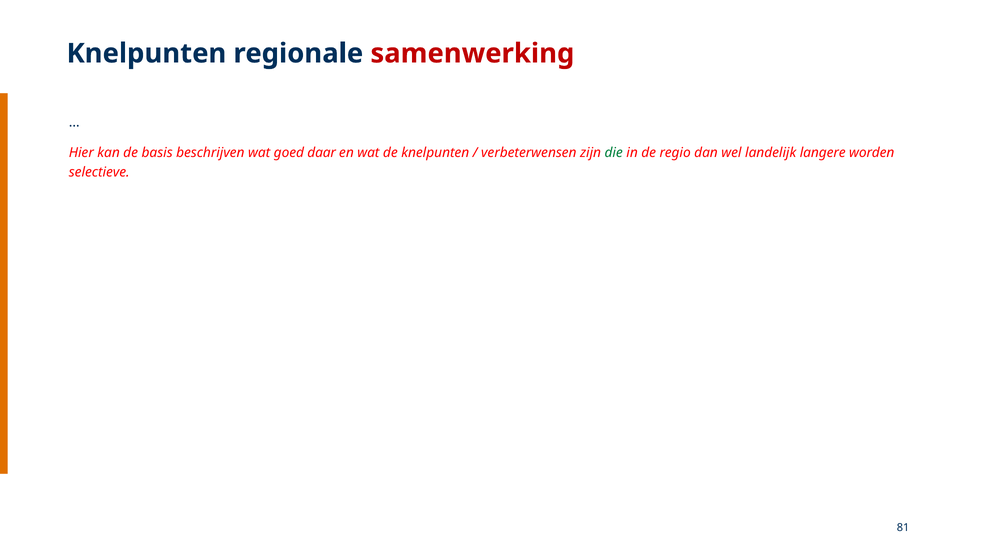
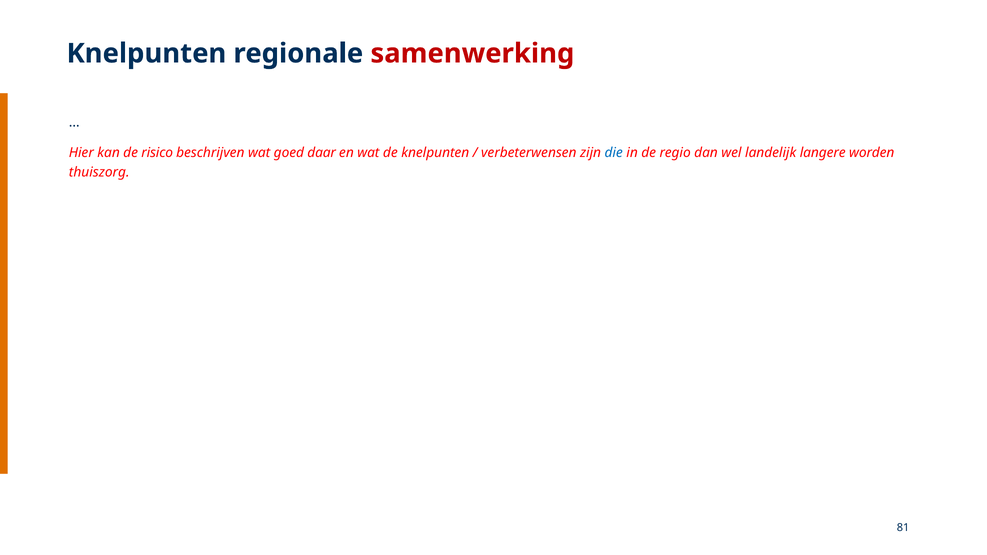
basis: basis -> risico (157, 153)
die colour: green -> blue (614, 153)
selectieve: selectieve -> thuiszorg (99, 172)
